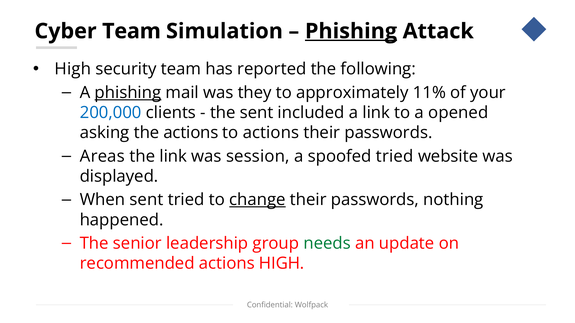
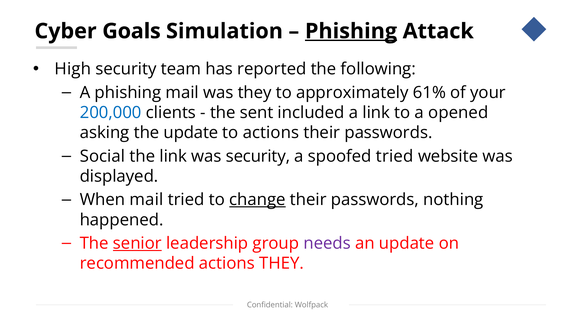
Cyber Team: Team -> Goals (131, 31)
phishing underline: present -> none (128, 93)
11%: 11% -> 61% (429, 93)
the actions: actions -> update (191, 133)
Areas: Areas -> Social (102, 156)
was session: session -> security (258, 156)
When sent: sent -> mail (146, 200)
senior underline: none -> present (137, 244)
needs colour: green -> purple (327, 244)
actions HIGH: HIGH -> THEY (282, 264)
